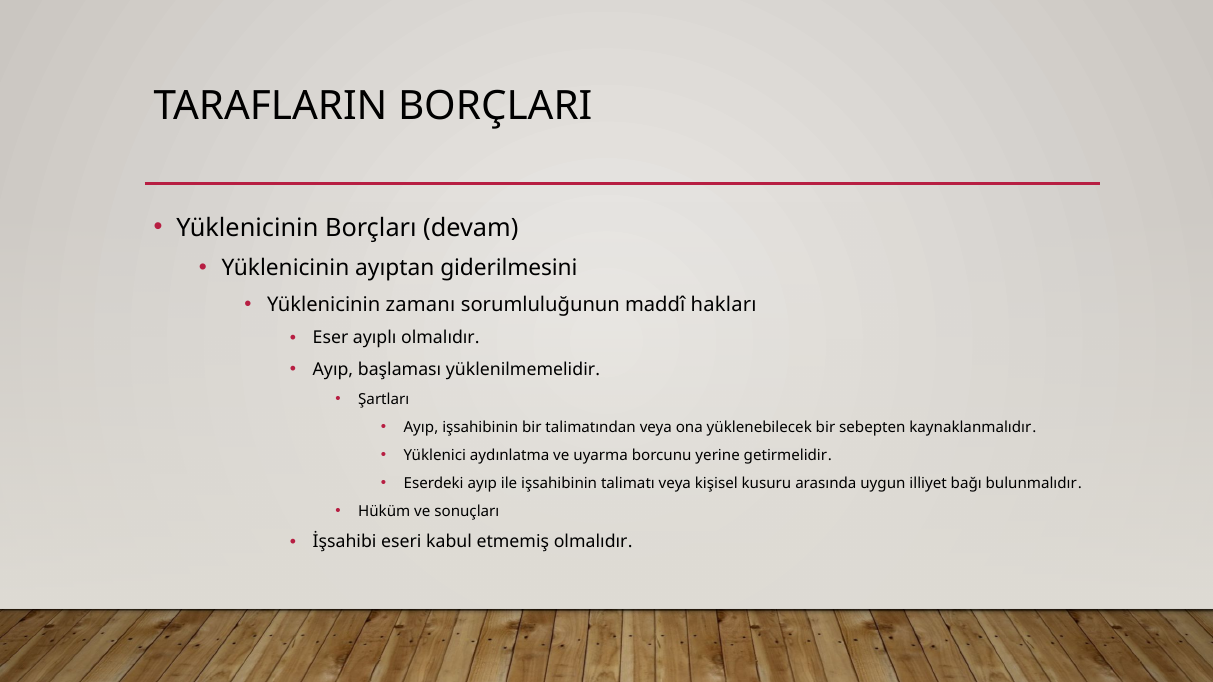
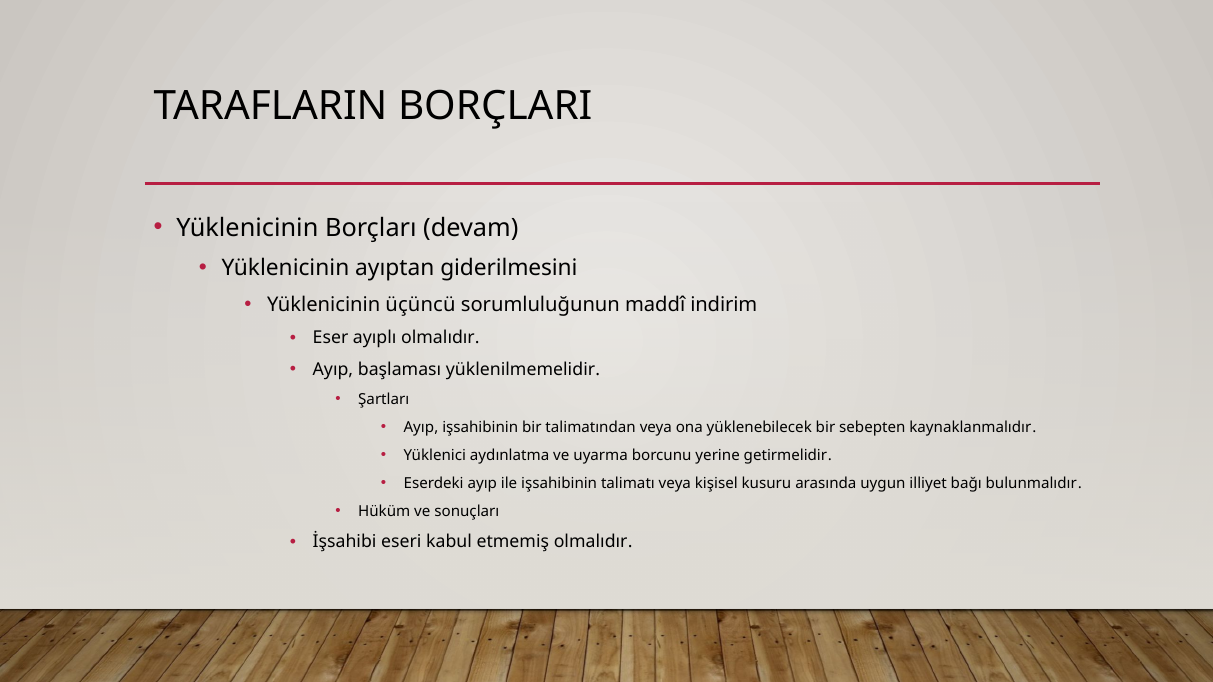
zamanı: zamanı -> üçüncü (421, 305)
hakları: hakları -> indirim (724, 305)
